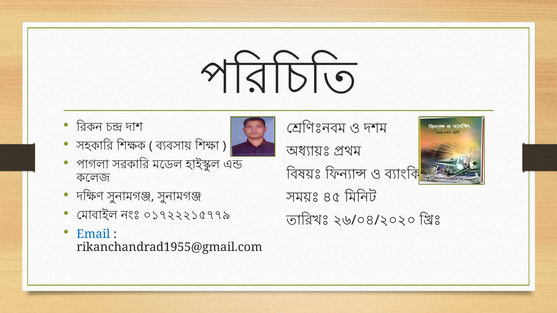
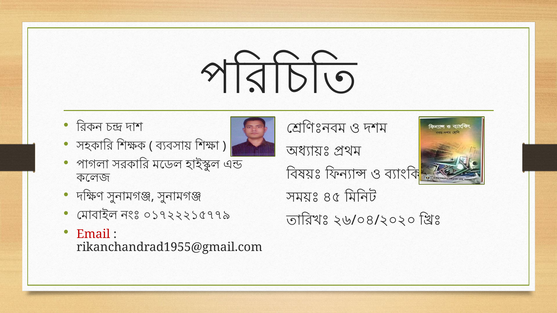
Email colour: blue -> red (93, 234)
